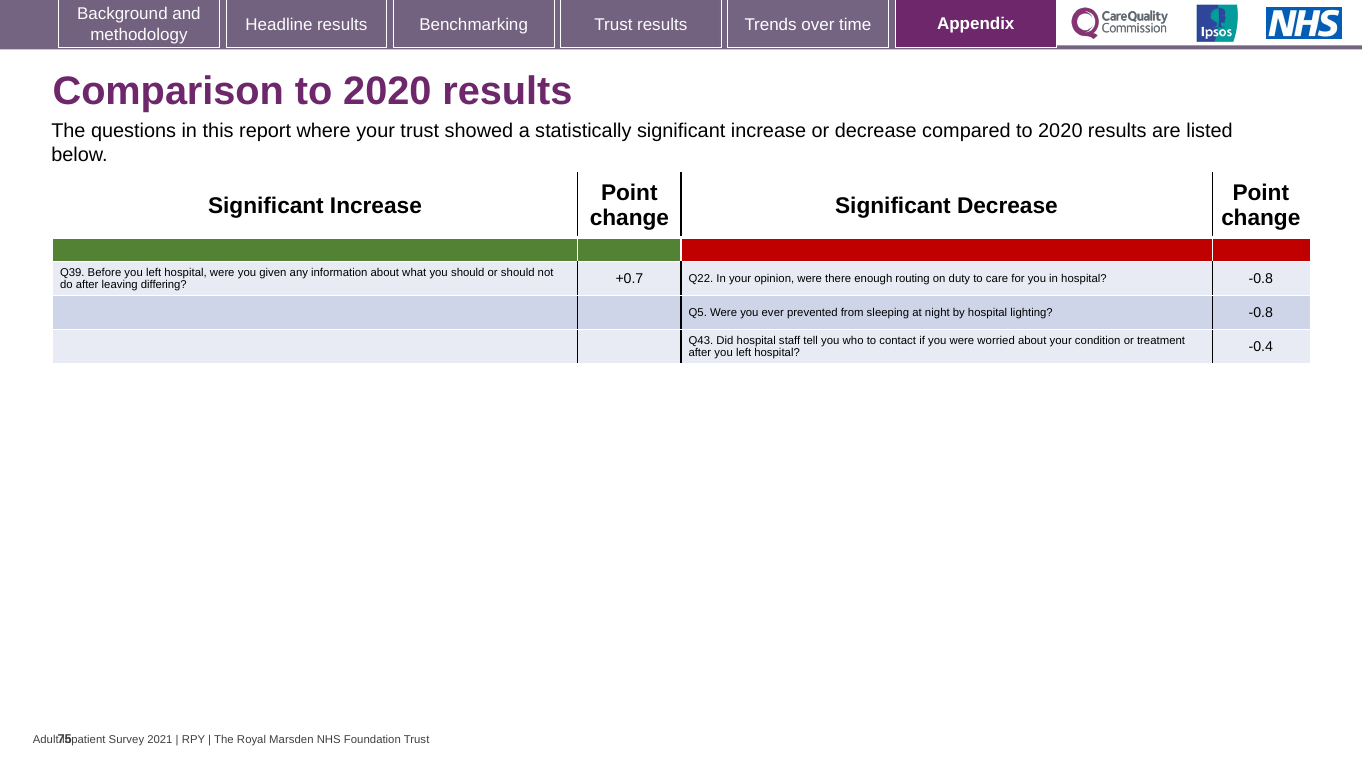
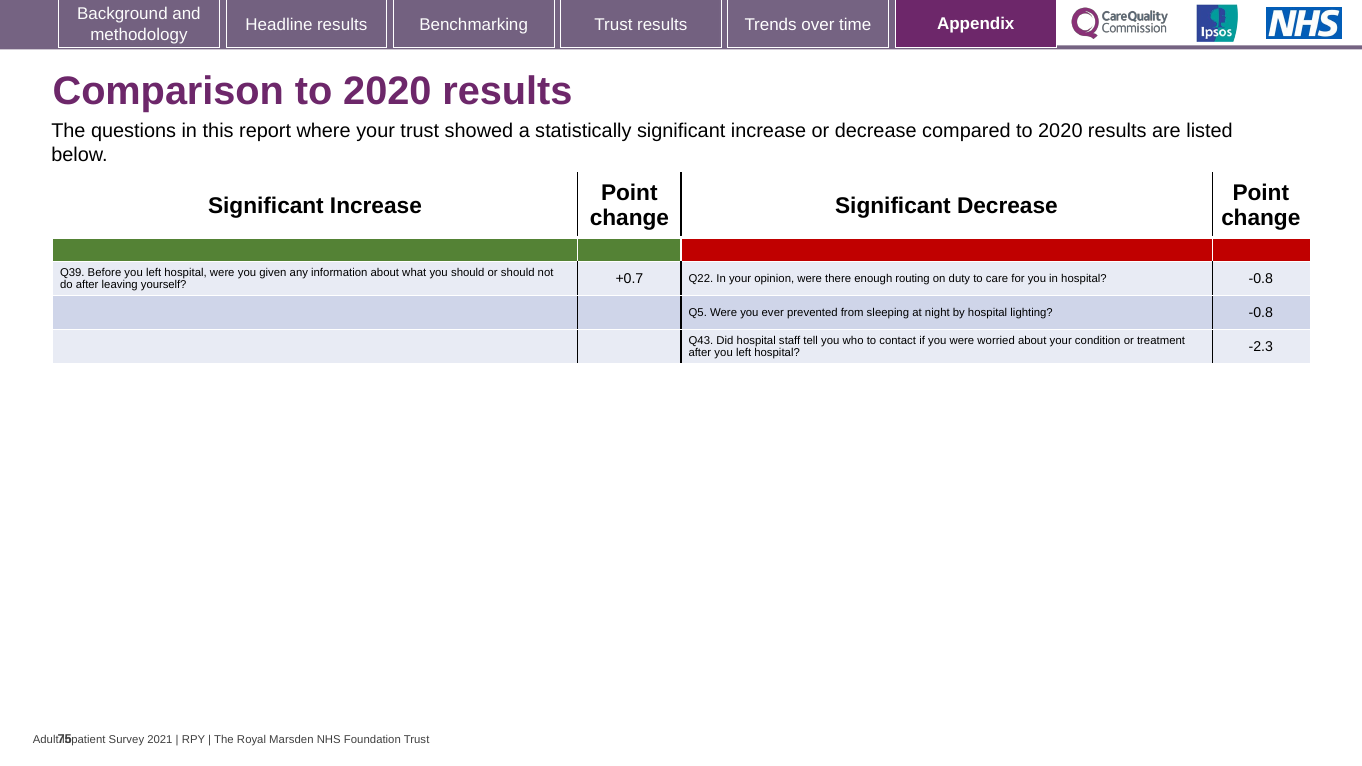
differing: differing -> yourself (164, 285)
-0.4: -0.4 -> -2.3 (1261, 347)
